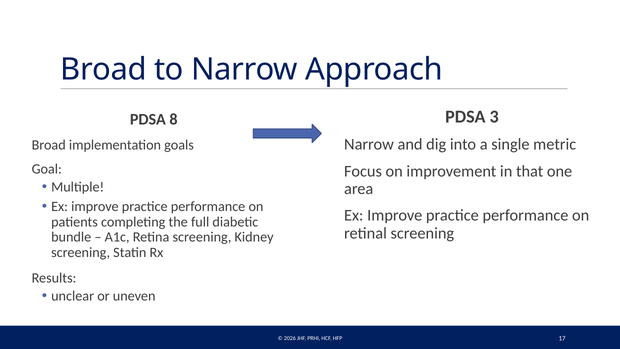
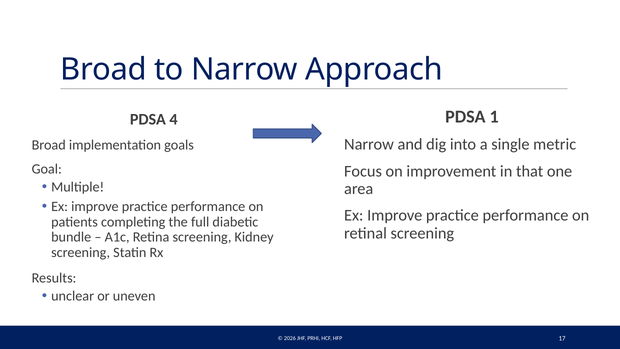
3: 3 -> 1 (494, 117)
8: 8 -> 4 (174, 119)
